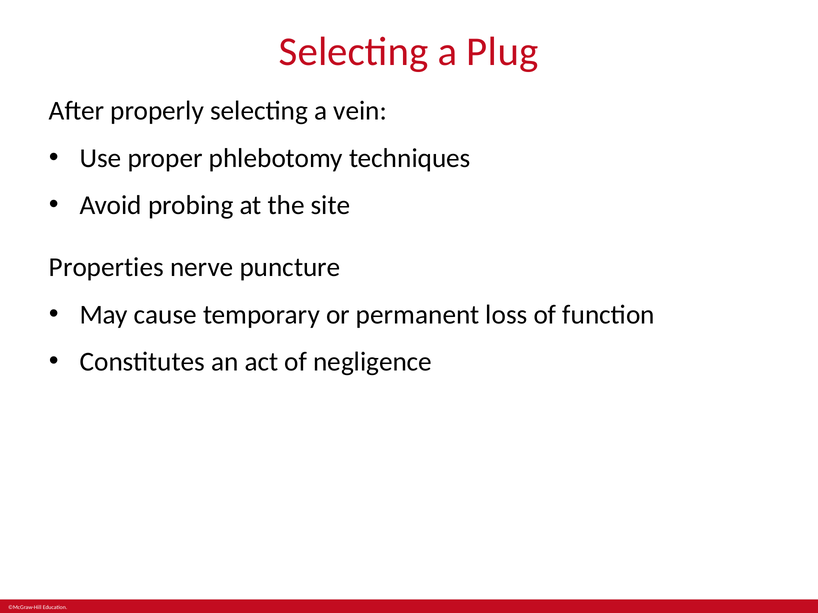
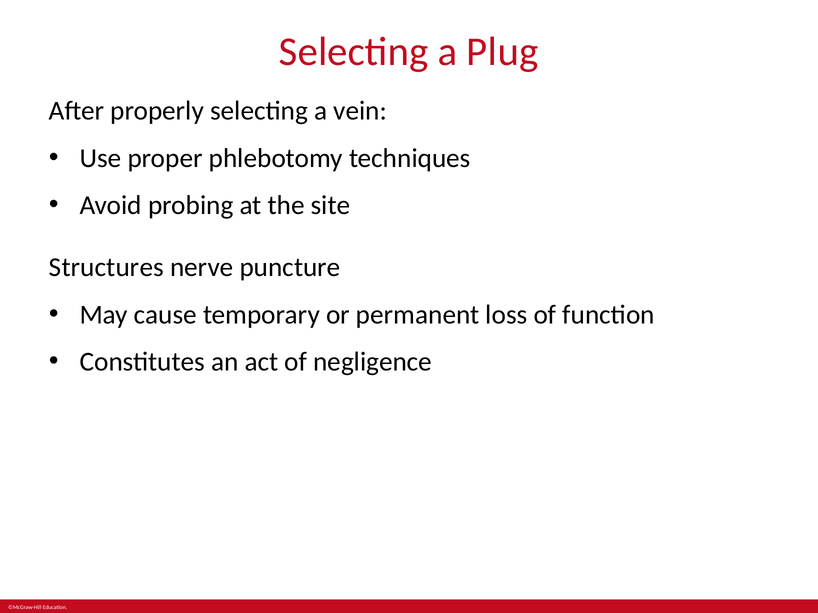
Properties: Properties -> Structures (106, 268)
